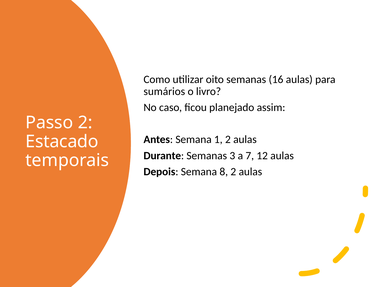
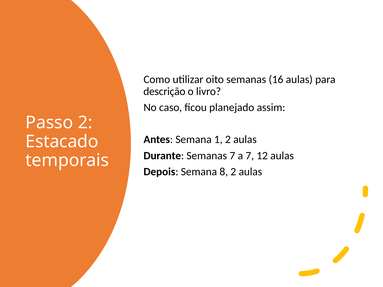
sumários: sumários -> descrição (164, 92)
Semanas 3: 3 -> 7 (232, 156)
